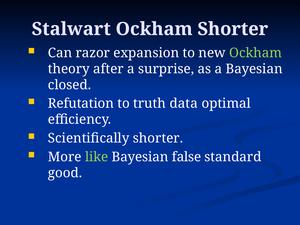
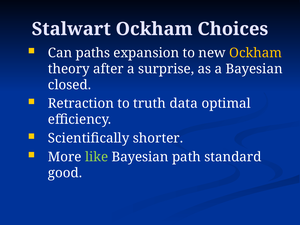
Ockham Shorter: Shorter -> Choices (233, 29)
razor: razor -> paths (93, 53)
Ockham colour: light green -> yellow (256, 53)
Refutation: Refutation -> Retraction (81, 104)
false: false -> path (186, 157)
